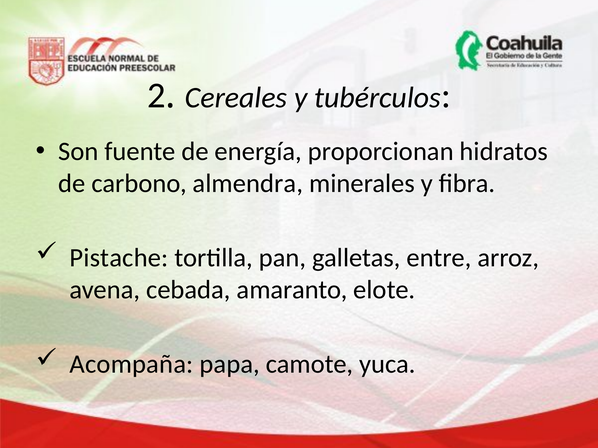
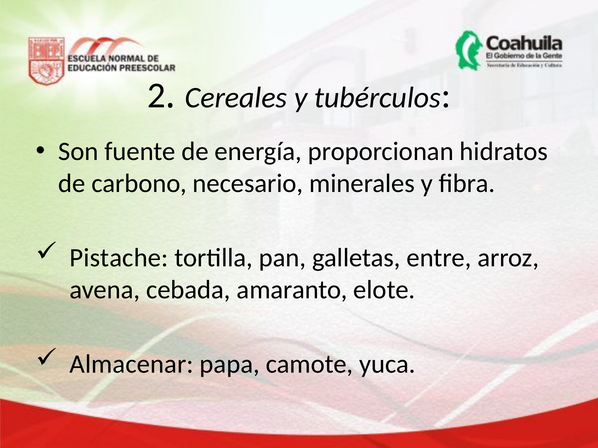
almendra: almendra -> necesario (248, 184)
Acompaña: Acompaña -> Almacenar (132, 364)
